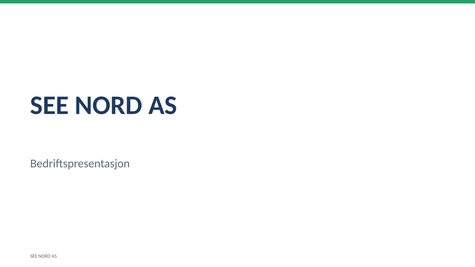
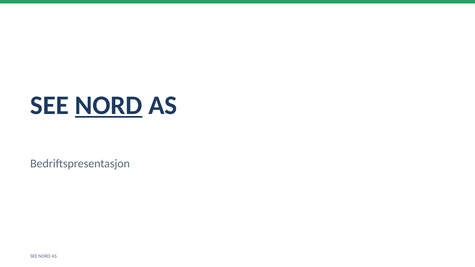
NORD underline: none -> present (109, 105)
